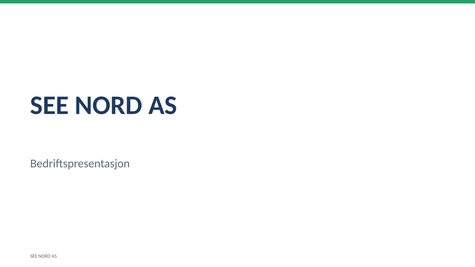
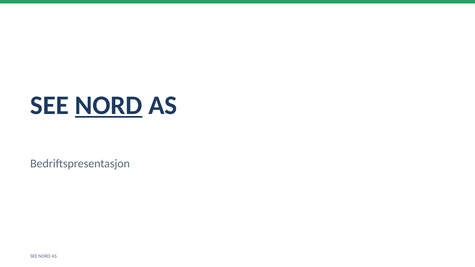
NORD underline: none -> present (109, 105)
